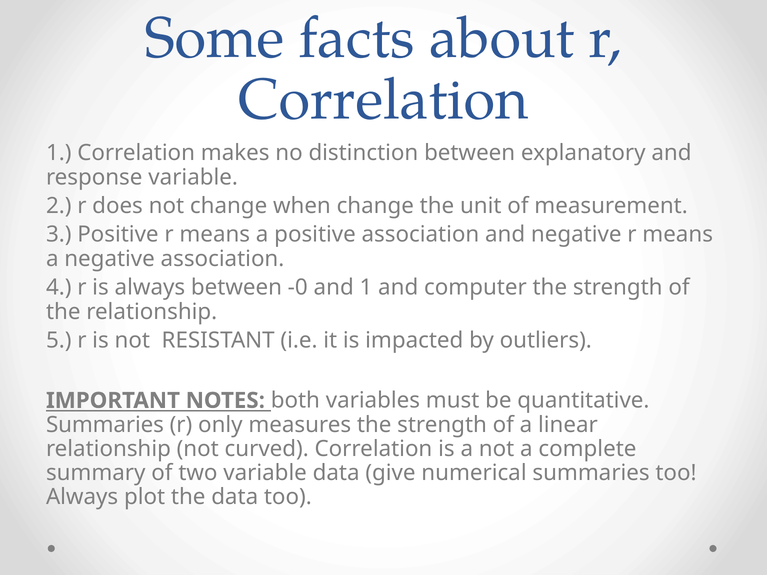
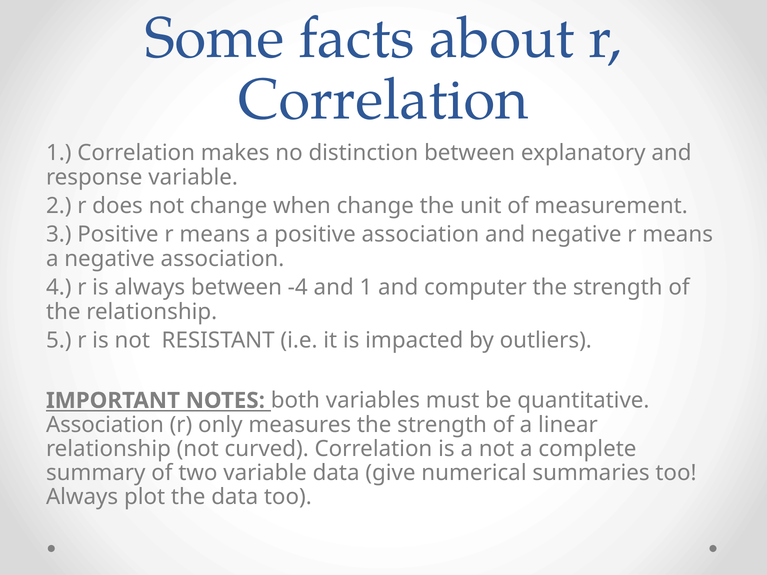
-0: -0 -> -4 (298, 288)
Summaries: Summaries -> Association (105, 425)
